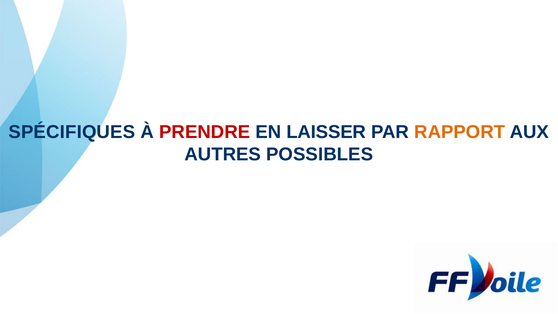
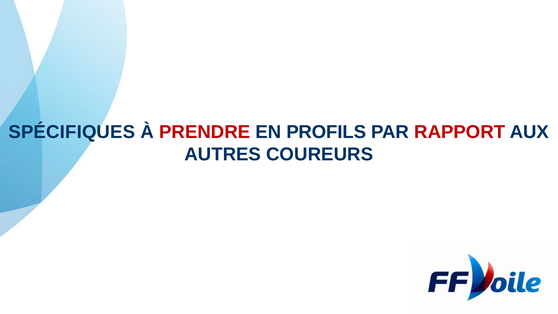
LAISSER: LAISSER -> PROFILS (326, 132)
RAPPORT colour: orange -> red (460, 132)
POSSIBLES: POSSIBLES -> COUREURS (320, 154)
